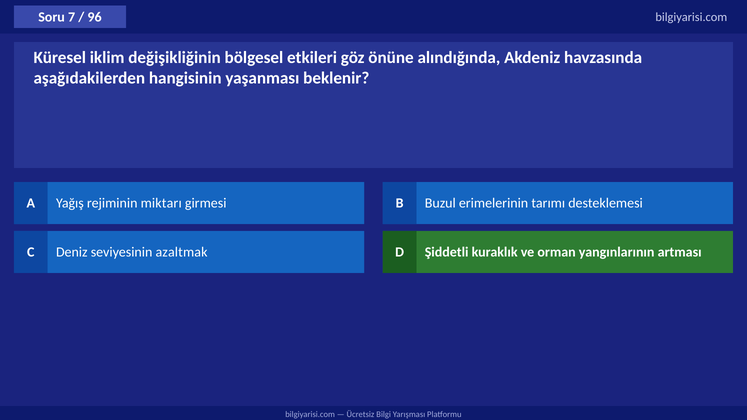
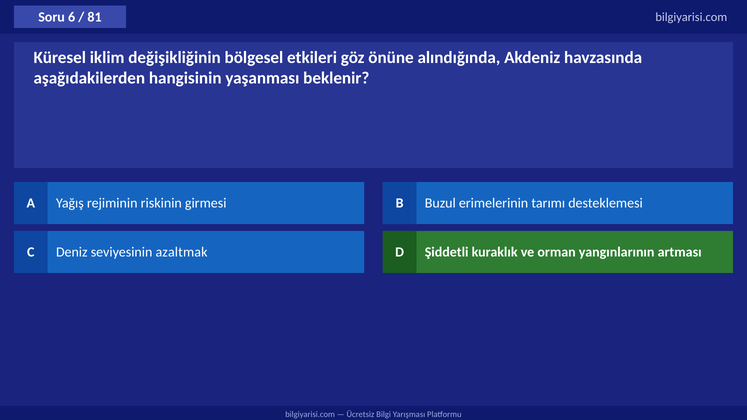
7: 7 -> 6 (72, 17)
96: 96 -> 81 (95, 17)
miktarı: miktarı -> riskinin (161, 203)
